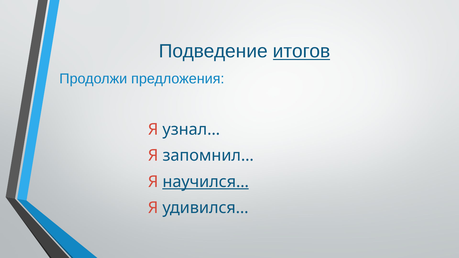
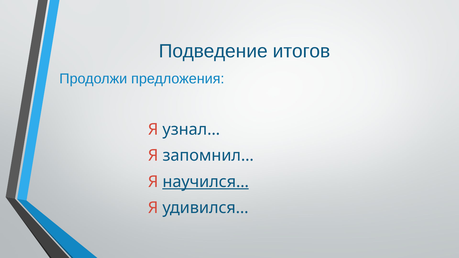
итогов underline: present -> none (302, 51)
